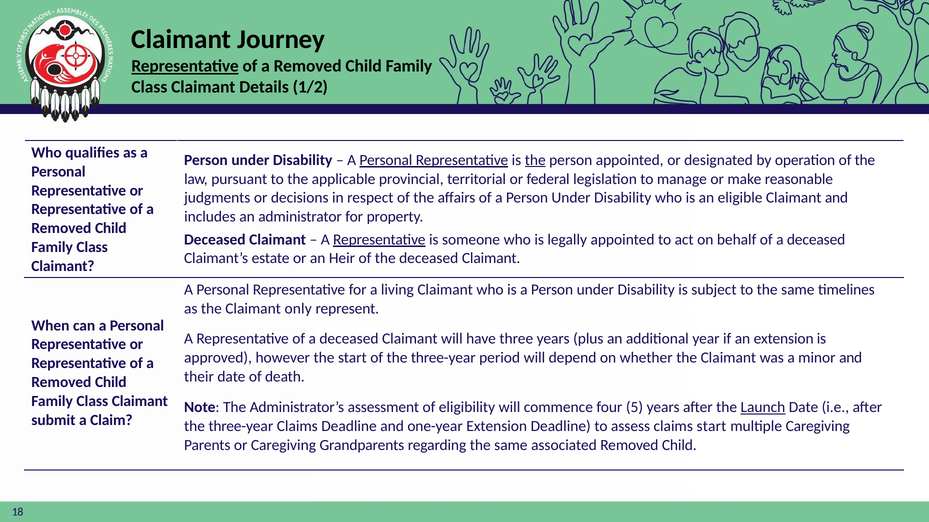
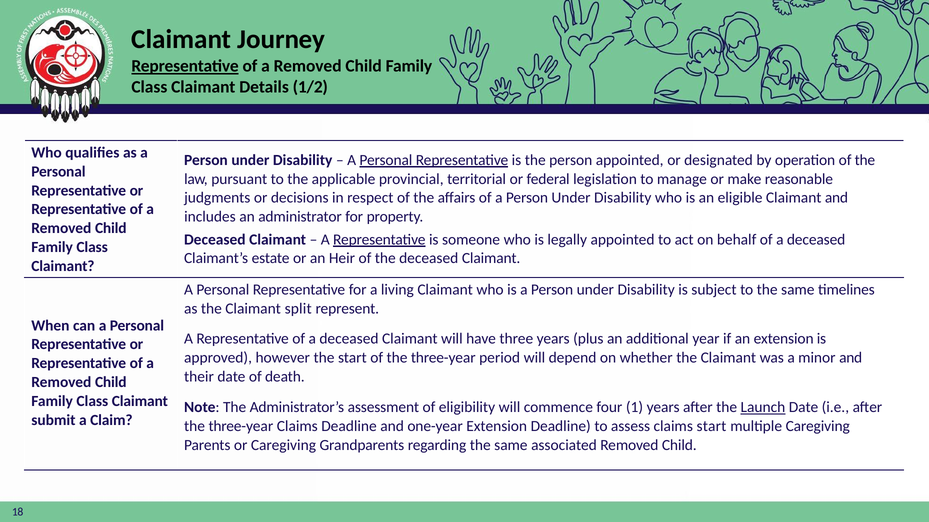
the underline: present -> none (535, 160)
only: only -> split (298, 309)
5: 5 -> 1 (635, 408)
